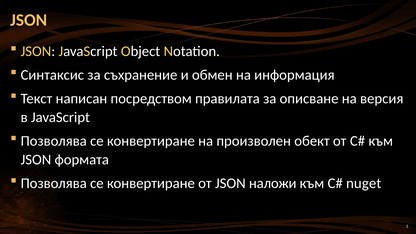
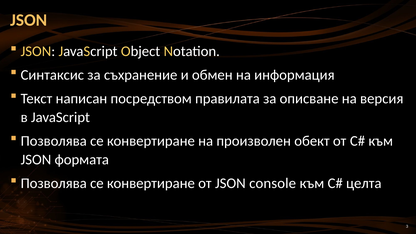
наложи: наложи -> console (273, 183)
nuget: nuget -> целта (364, 183)
